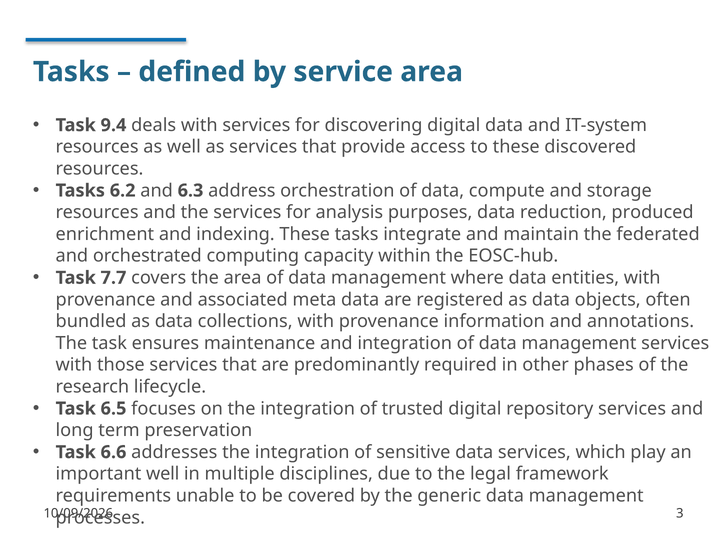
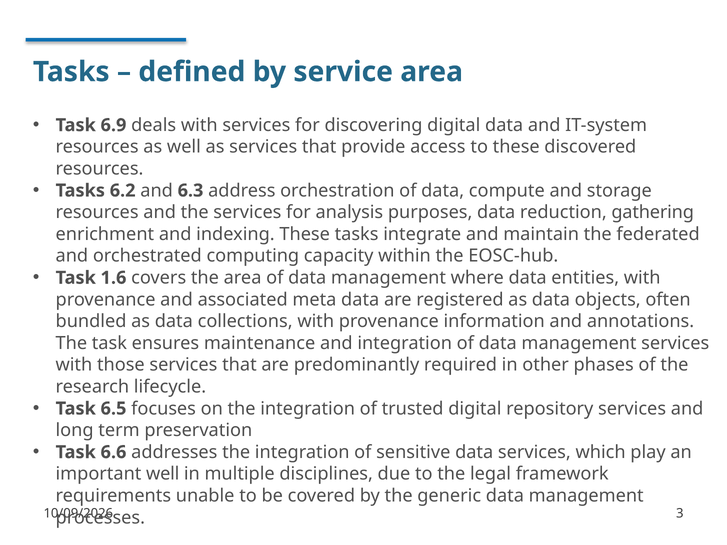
9.4: 9.4 -> 6.9 (113, 125)
produced: produced -> gathering (653, 212)
7.7: 7.7 -> 1.6 (113, 278)
